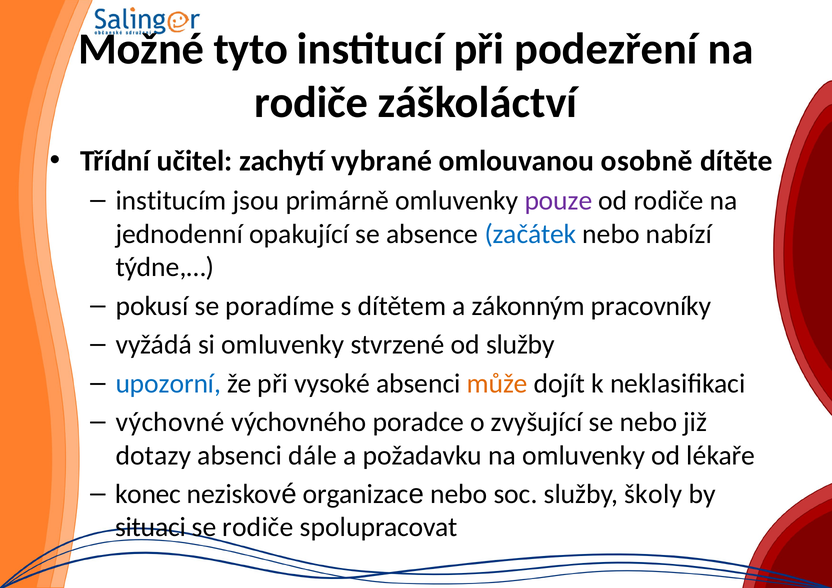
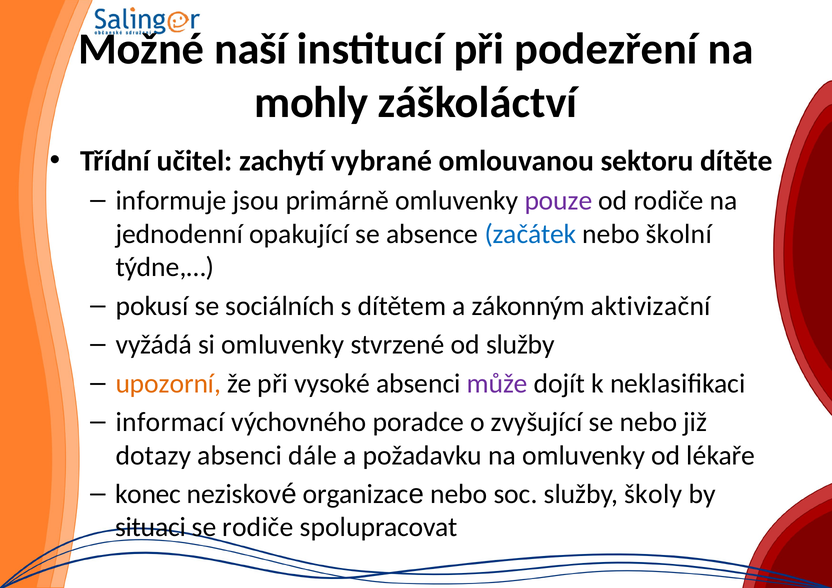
tyto: tyto -> naší (251, 49)
rodiče: rodiče -> mohly (311, 102)
osobně: osobně -> sektoru (647, 161)
institucím: institucím -> informuje (171, 201)
nabízí: nabízí -> školní (679, 234)
poradíme: poradíme -> sociálních (280, 306)
pracovníky: pracovníky -> aktivizační (651, 306)
upozorní colour: blue -> orange (168, 384)
může colour: orange -> purple (497, 384)
výchovné: výchovné -> informací (170, 422)
